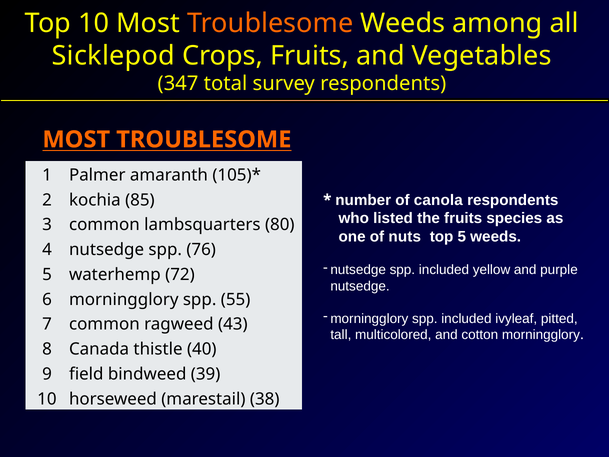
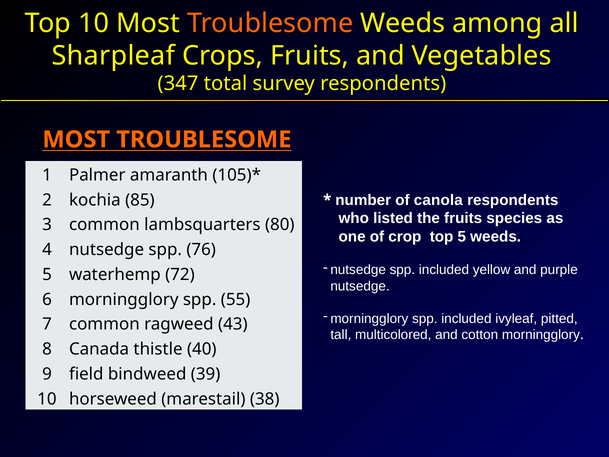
Sicklepod: Sicklepod -> Sharpleaf (113, 56)
nuts: nuts -> crop (405, 236)
